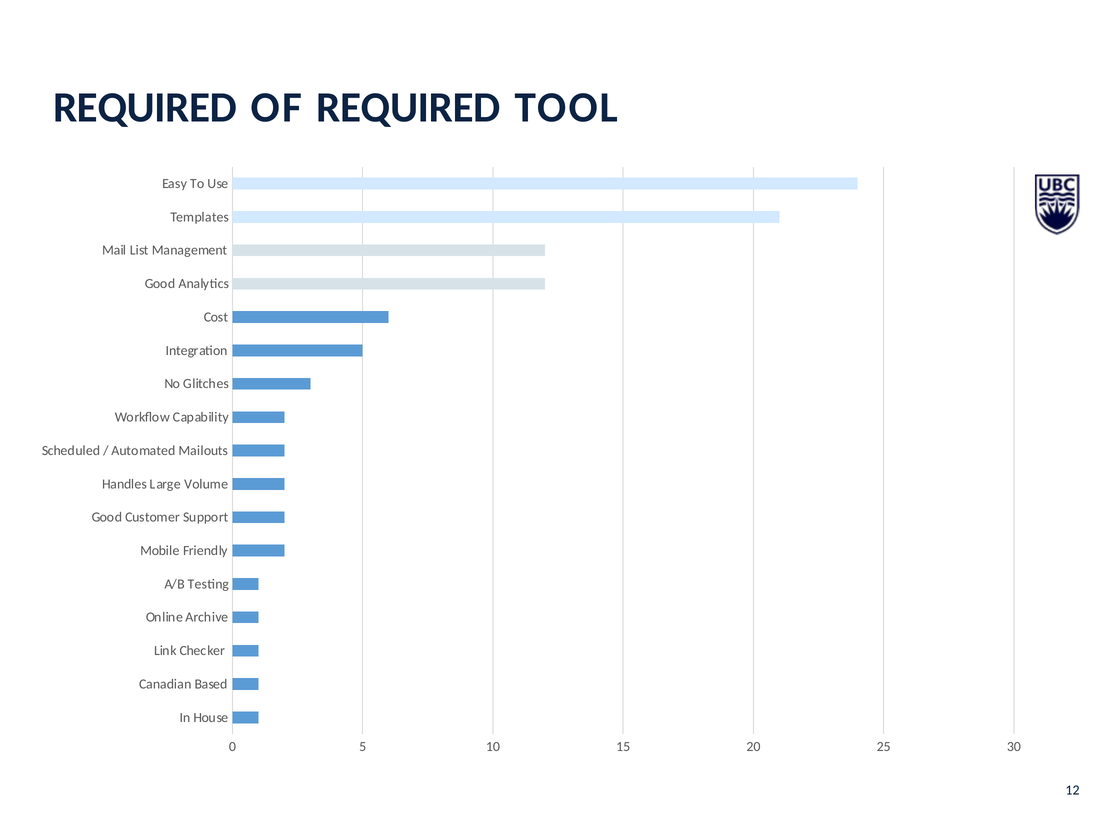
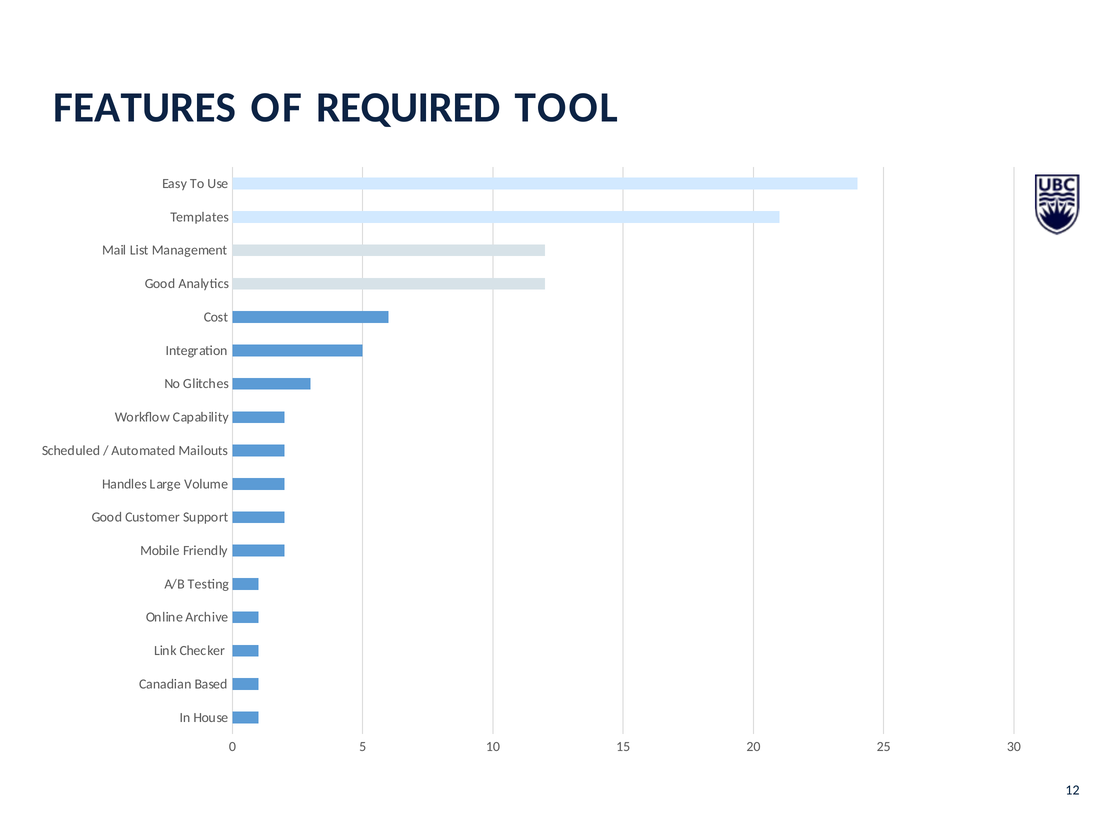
REQUIRED: REQUIRED -> FEATURES (145, 107)
